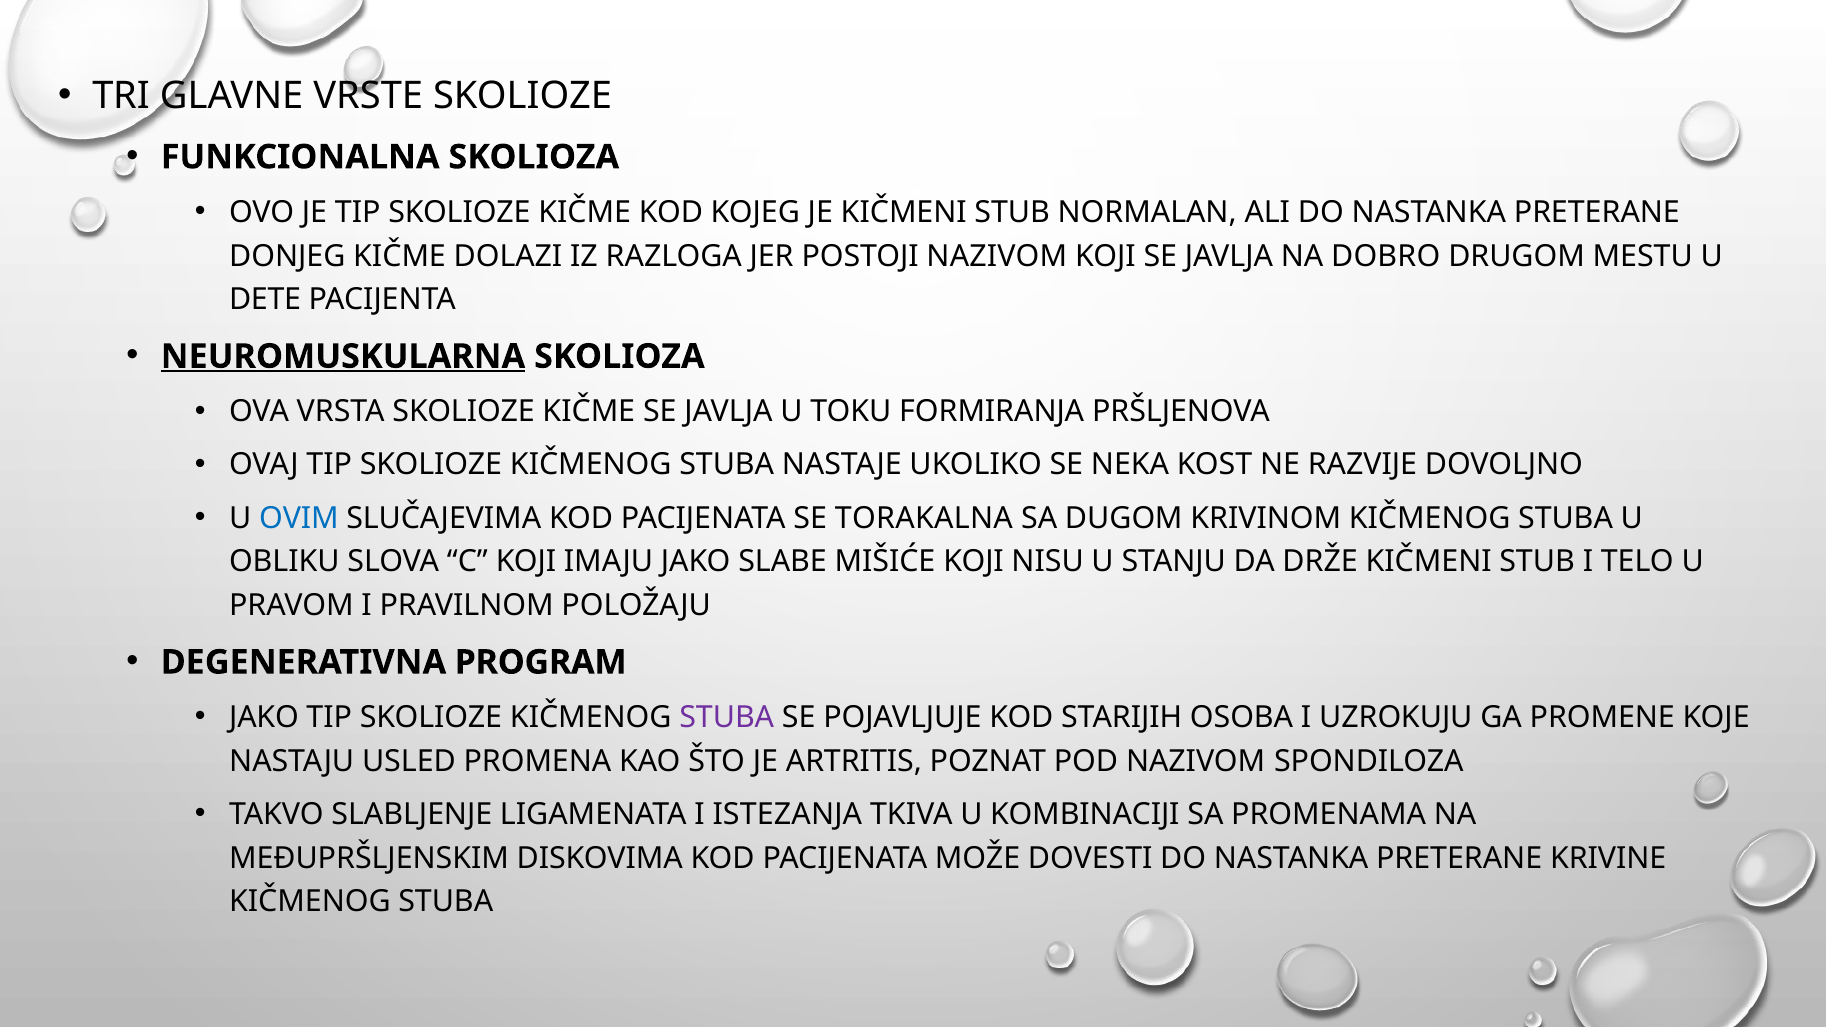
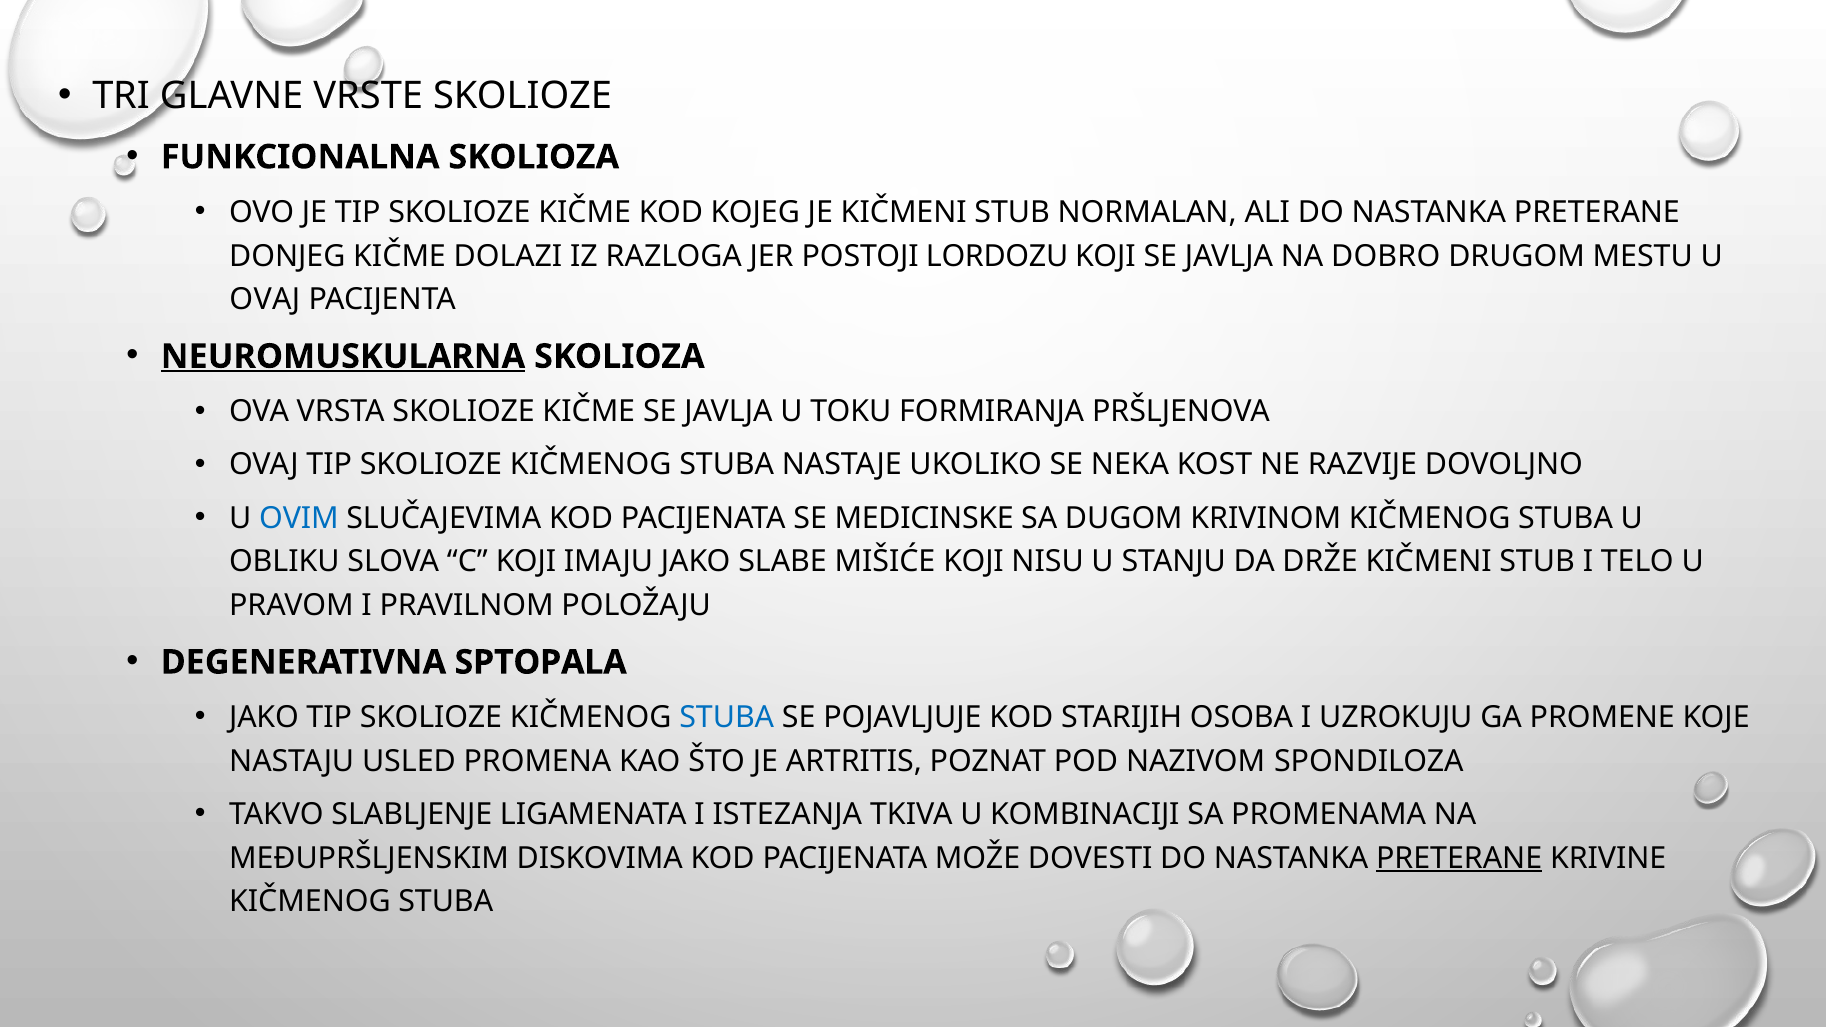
POSTOJI NAZIVOM: NAZIVOM -> LORDOZU (997, 256)
DETE: DETE -> OVAJ (265, 300)
TORAKALNA: TORAKALNA -> MEDICINSKE (924, 518)
PROGRAM: PROGRAM -> SPTOPALA (541, 662)
STUBA colour: purple -> blue (727, 718)
PRETERANE underline: none -> present (1459, 858)
